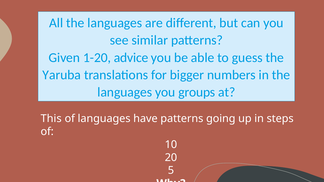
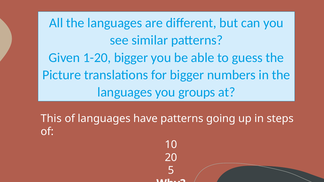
1-20 advice: advice -> bigger (131, 58)
Yaruba: Yaruba -> Picture (62, 75)
